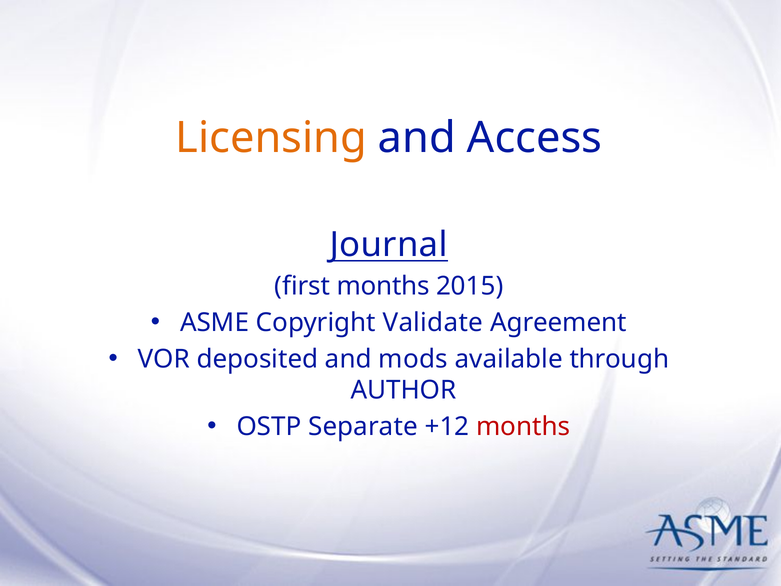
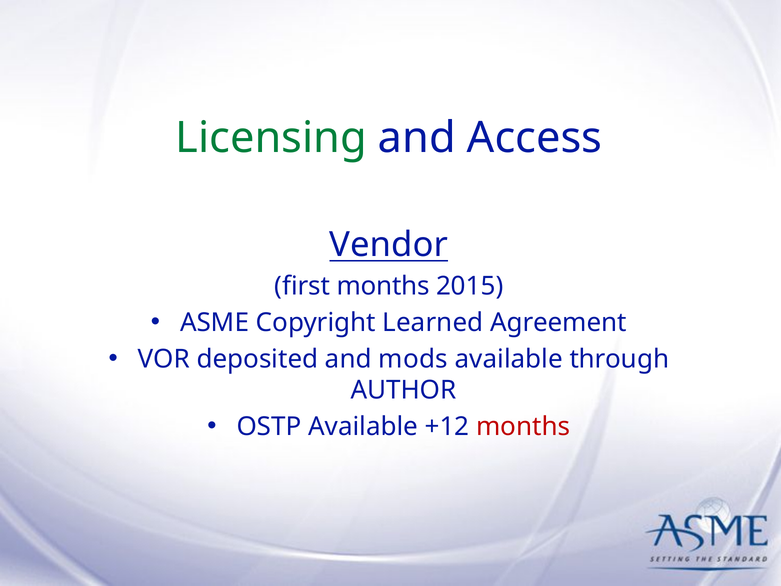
Licensing colour: orange -> green (271, 138)
Journal: Journal -> Vendor (389, 245)
Validate: Validate -> Learned (433, 322)
OSTP Separate: Separate -> Available (363, 427)
